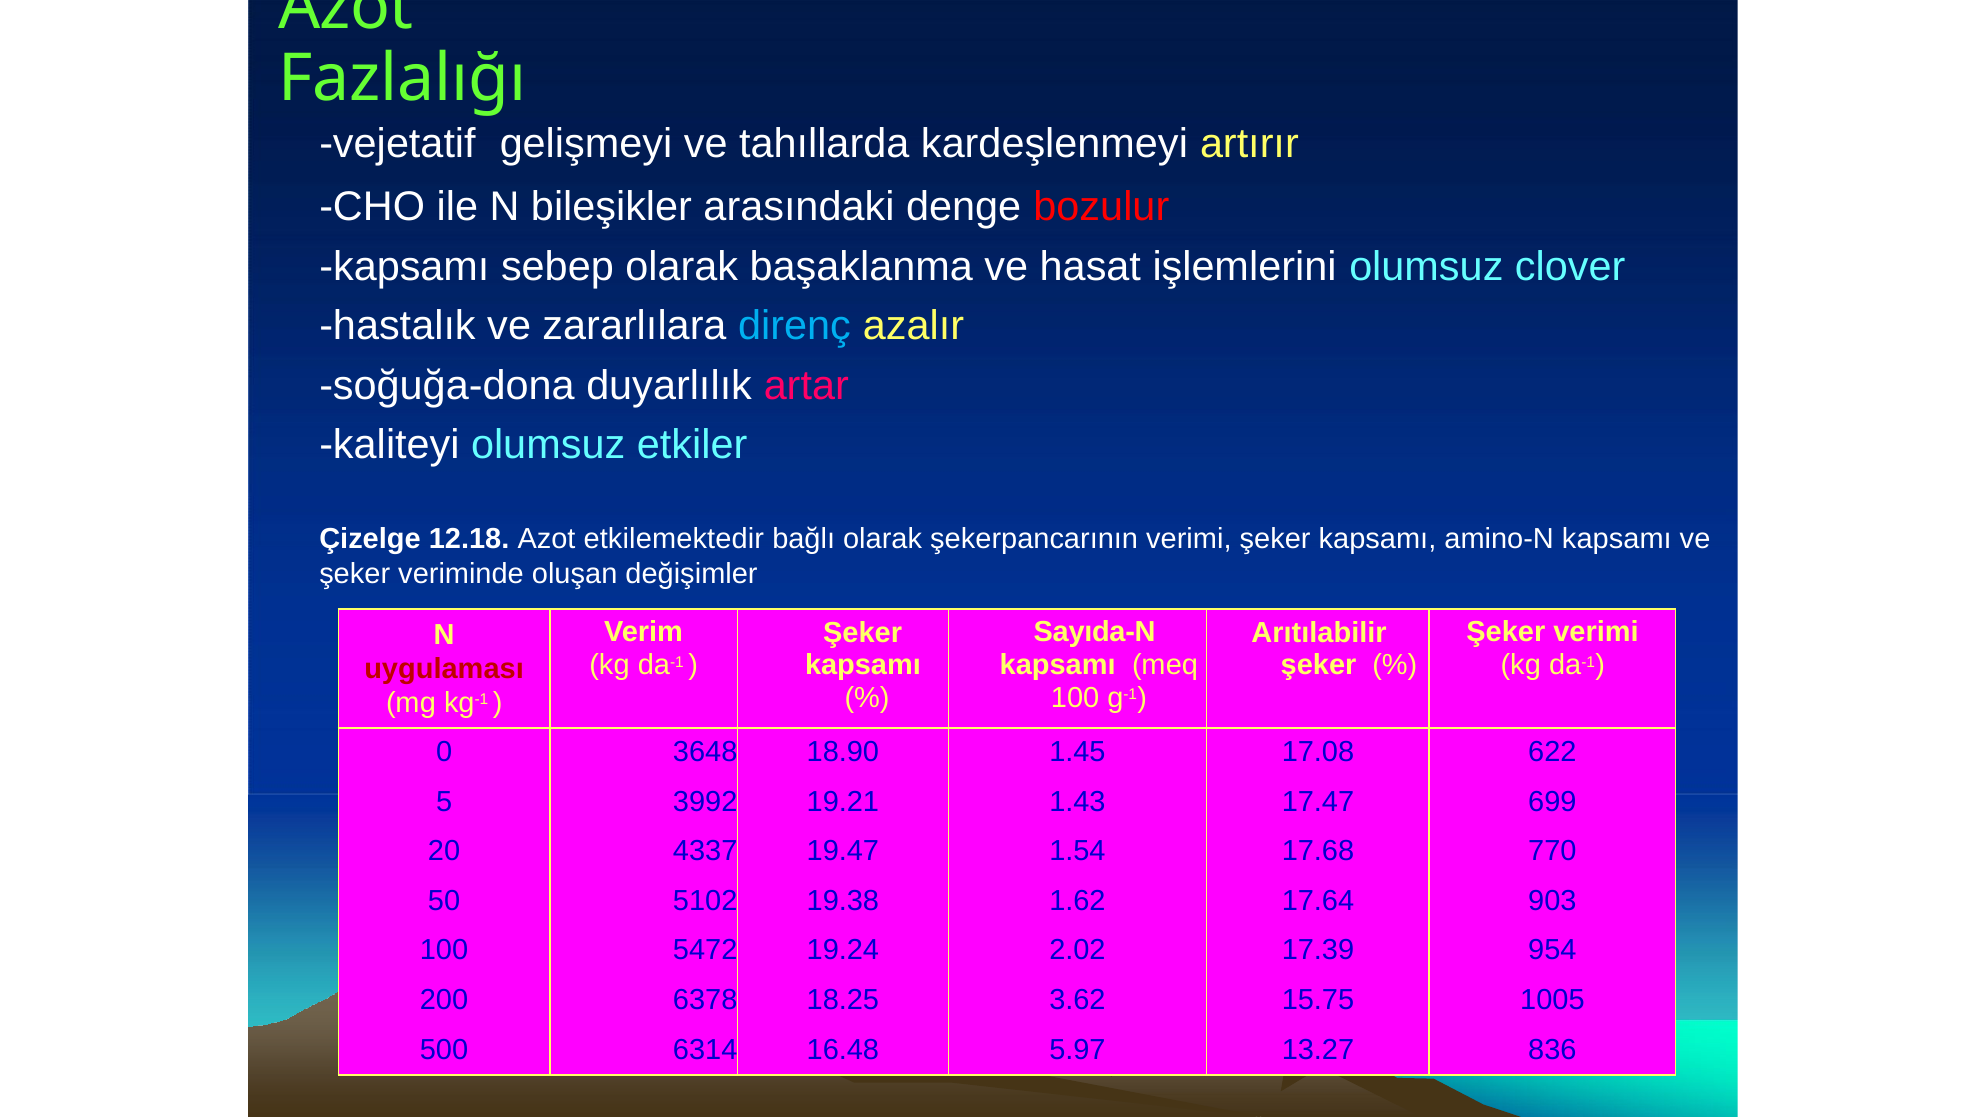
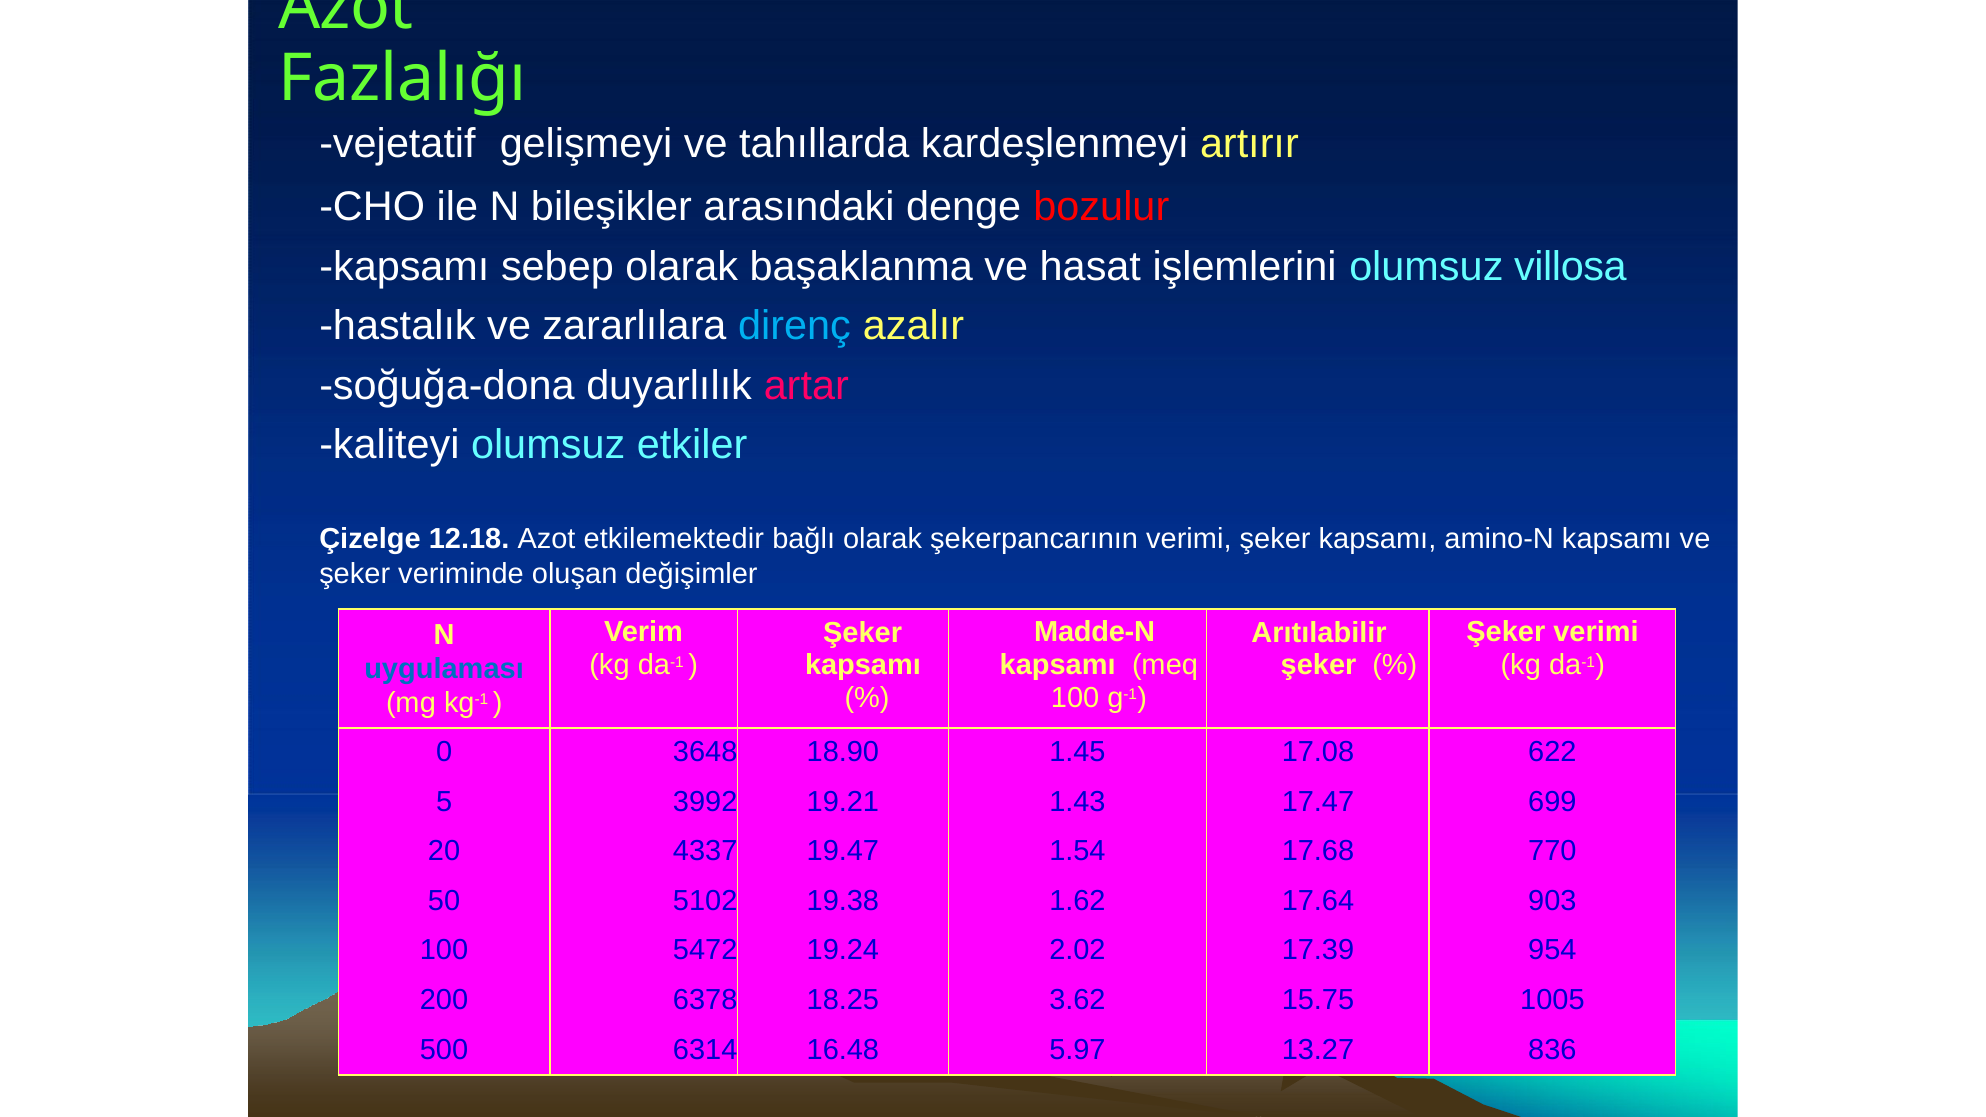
clover: clover -> villosa (1570, 267)
Sayıda-N: Sayıda-N -> Madde-N (1095, 632)
uygulaması colour: red -> blue (444, 670)
